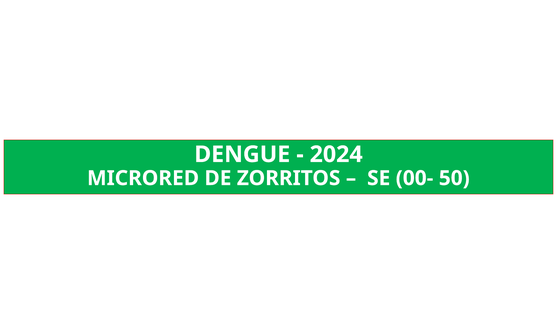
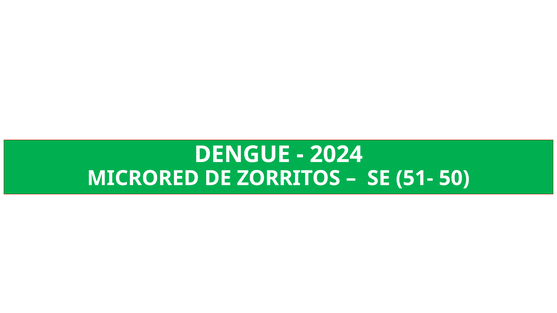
00-: 00- -> 51- (415, 178)
